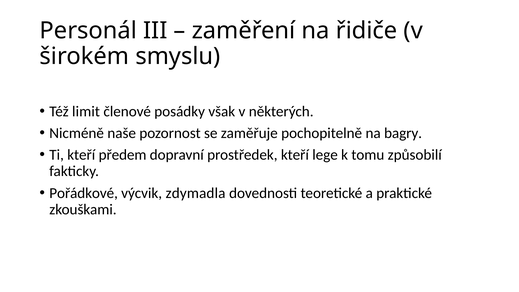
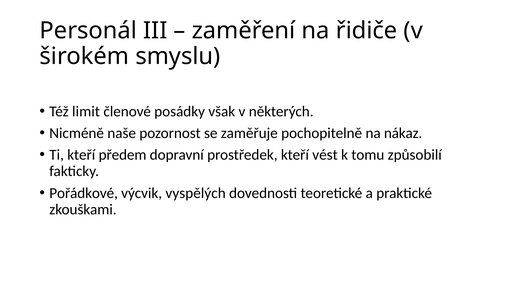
bagry: bagry -> nákaz (403, 133)
lege: lege -> vést (325, 155)
zdymadla: zdymadla -> vyspělých (196, 193)
